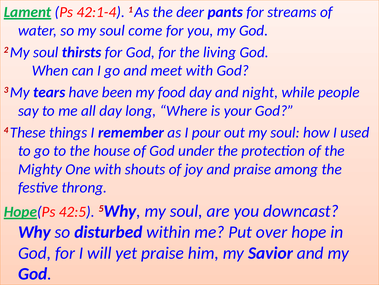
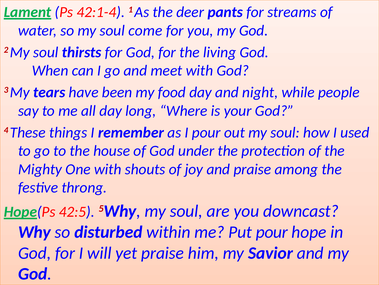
Put over: over -> pour (272, 232)
